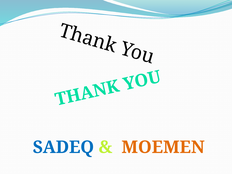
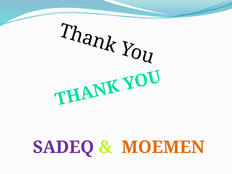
SADEQ colour: blue -> purple (63, 147)
